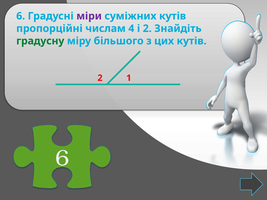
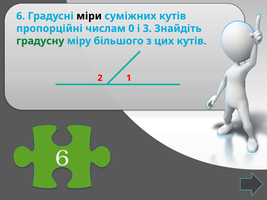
міри colour: purple -> black (89, 16)
4: 4 -> 0 (131, 29)
і 2: 2 -> 3 (147, 29)
